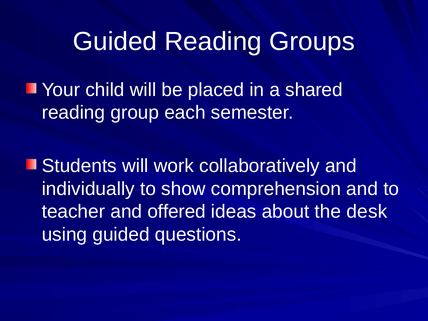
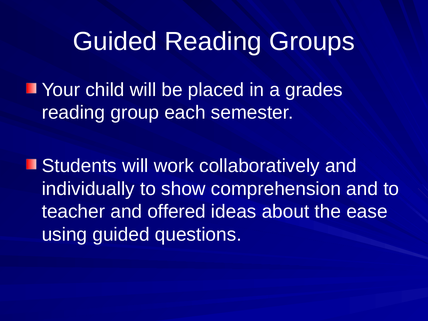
shared: shared -> grades (314, 90)
desk: desk -> ease (367, 212)
